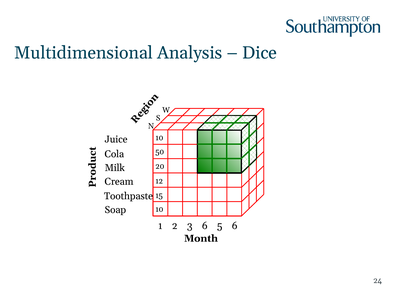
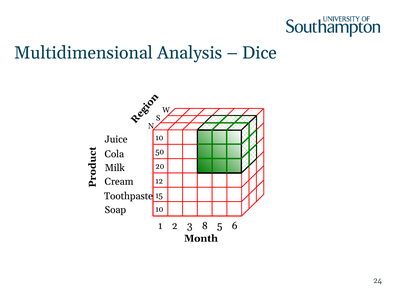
3 6: 6 -> 8 (205, 226)
